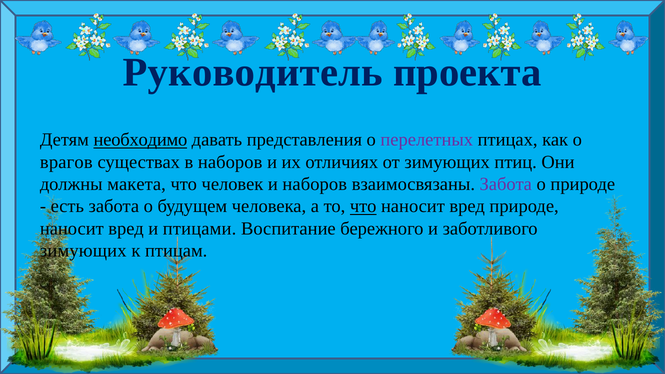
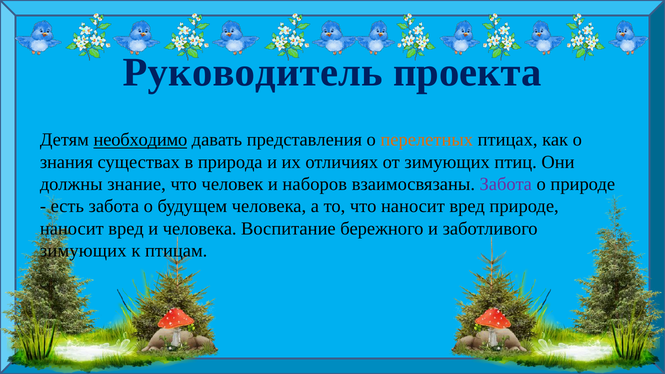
перелетных colour: purple -> orange (427, 140)
врагов: врагов -> знания (66, 162)
в наборов: наборов -> природа (230, 162)
макета: макета -> знание (137, 184)
что underline: present -> none (363, 206)
и птицами: птицами -> человека (200, 229)
